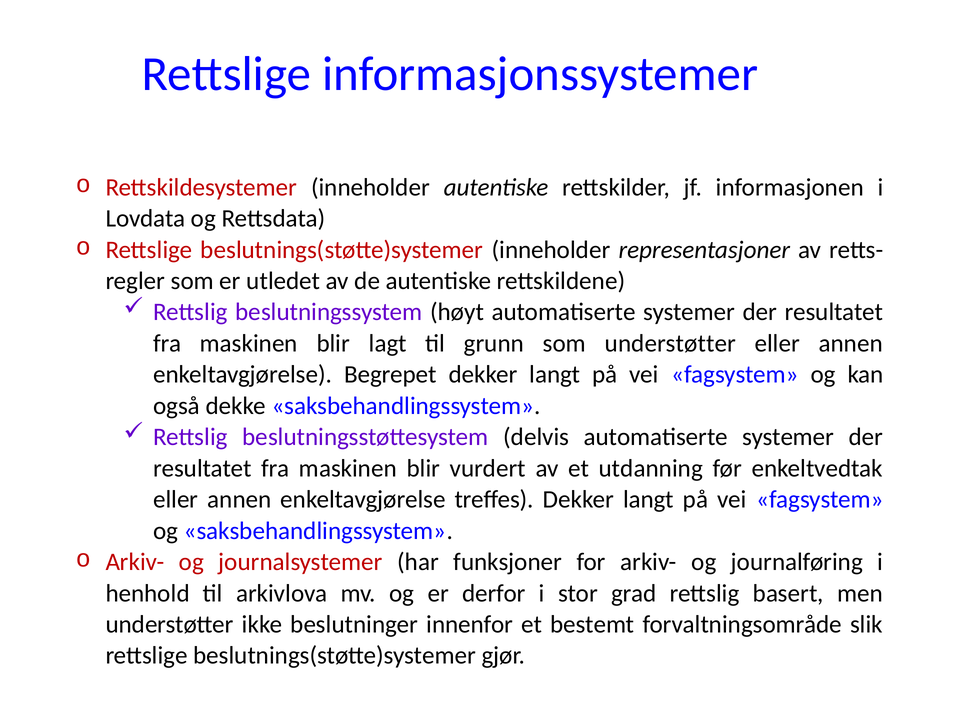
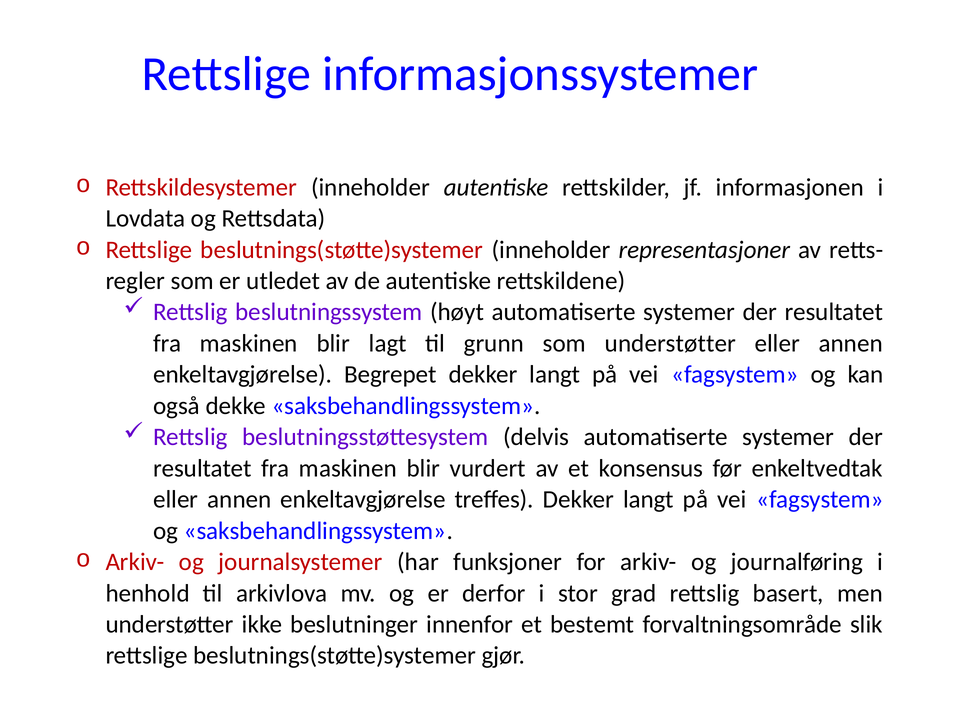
utdanning: utdanning -> konsensus (651, 468)
